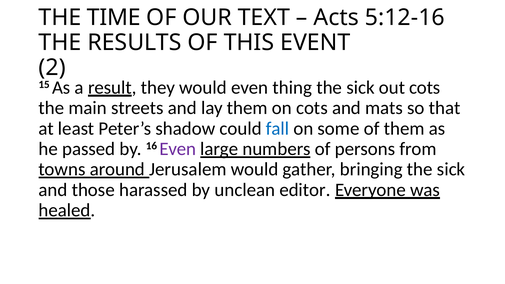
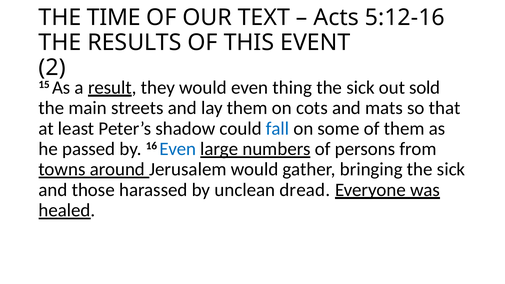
out cots: cots -> sold (425, 88)
Even colour: purple -> blue (178, 149)
editor: editor -> dread (305, 190)
